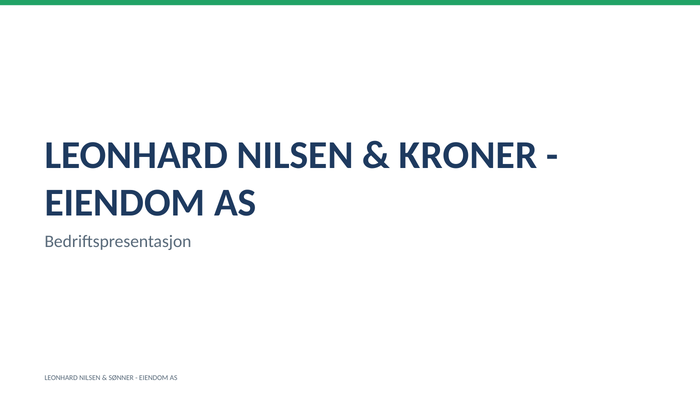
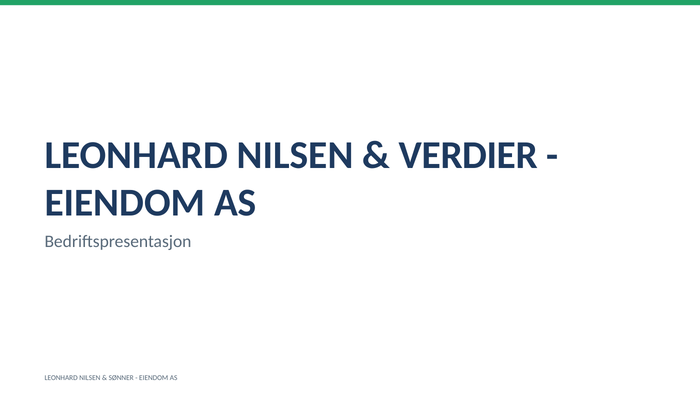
KRONER: KRONER -> VERDIER (468, 155)
